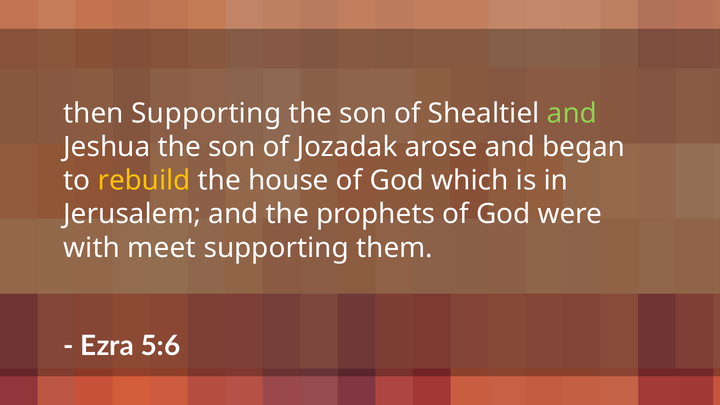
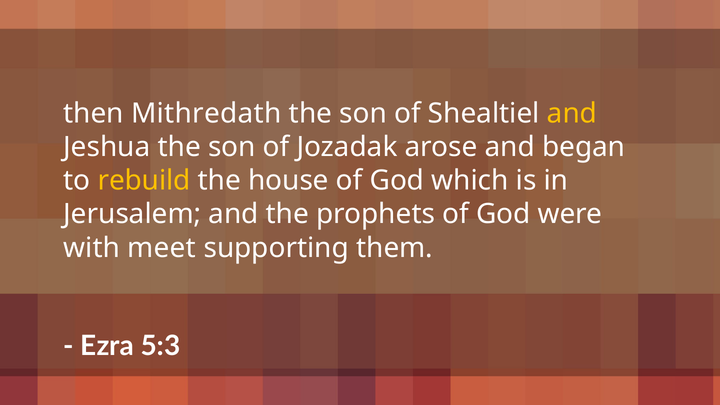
then Supporting: Supporting -> Mithredath (206, 113)
and colour: light green -> yellow (572, 113)
5:6: 5:6 -> 5:3 (160, 346)
